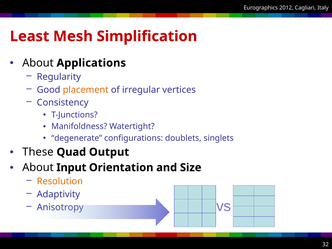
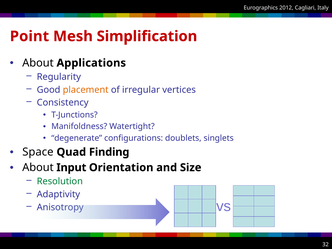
Least: Least -> Point (29, 36)
These: These -> Space (38, 152)
Output: Output -> Finding (109, 152)
Resolution colour: orange -> green (60, 181)
